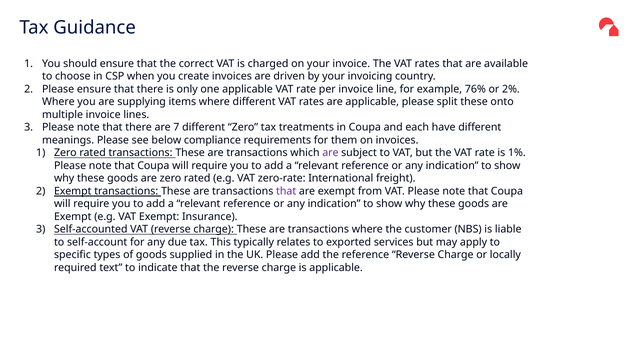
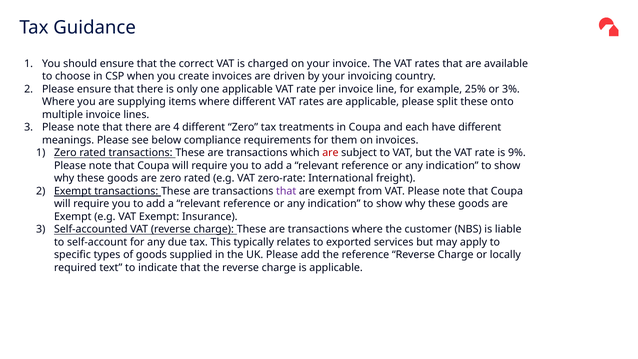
76%: 76% -> 25% (475, 89)
2%: 2% -> 3% (511, 89)
7: 7 -> 4 (176, 127)
are colour: purple -> red (330, 153)
1%: 1% -> 9% (517, 153)
